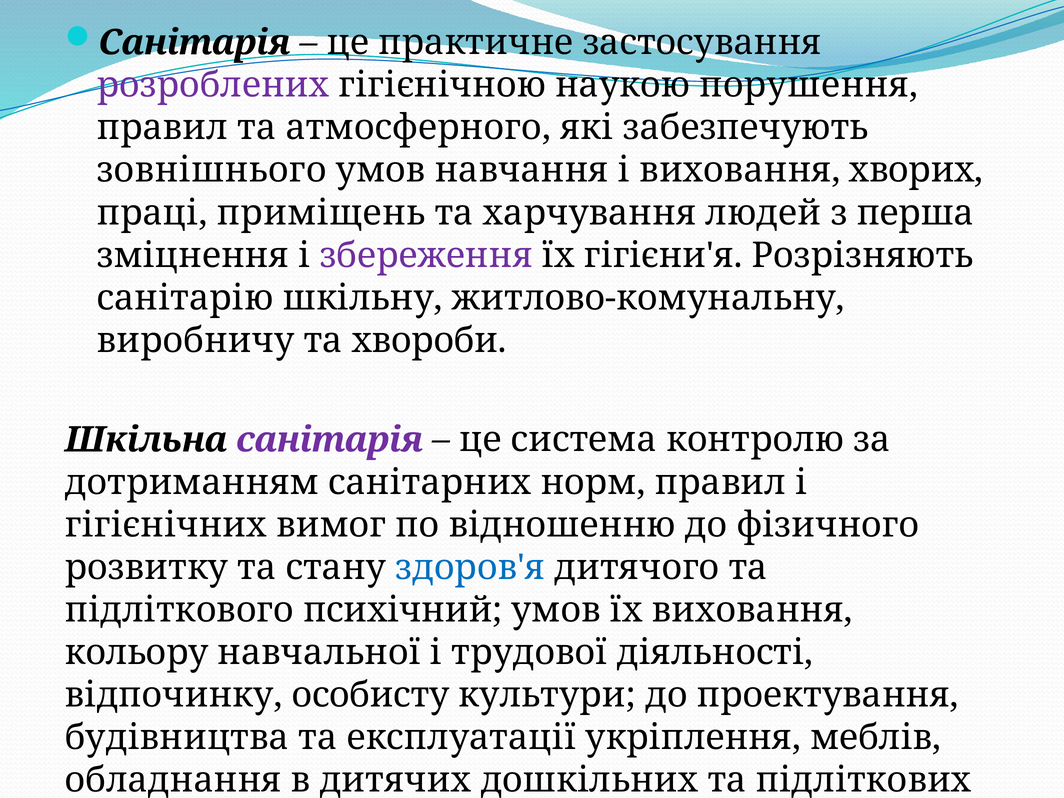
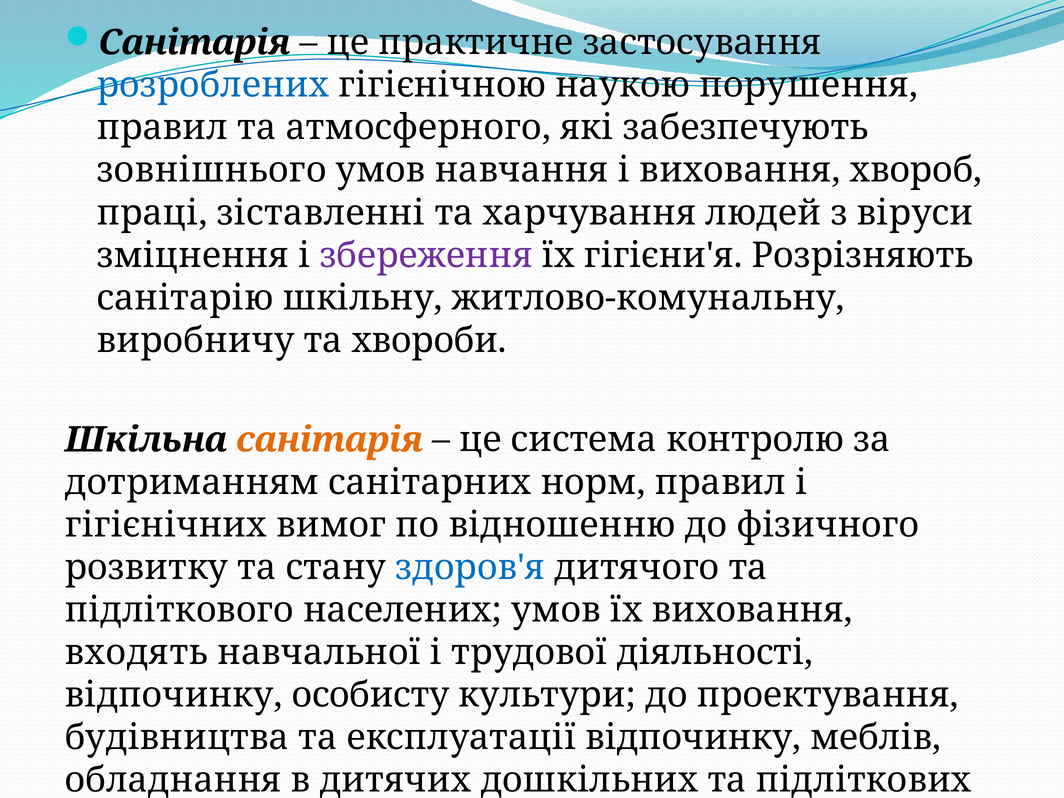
розроблених colour: purple -> blue (213, 85)
хворих: хворих -> хвороб (916, 170)
приміщень: приміщень -> зіставленні (321, 213)
перша: перша -> віруси (915, 213)
санітарія colour: purple -> orange (330, 440)
психічний: психічний -> населених (403, 610)
кольору: кольору -> входять (136, 653)
експлуатації укріплення: укріплення -> відпочинку (693, 738)
